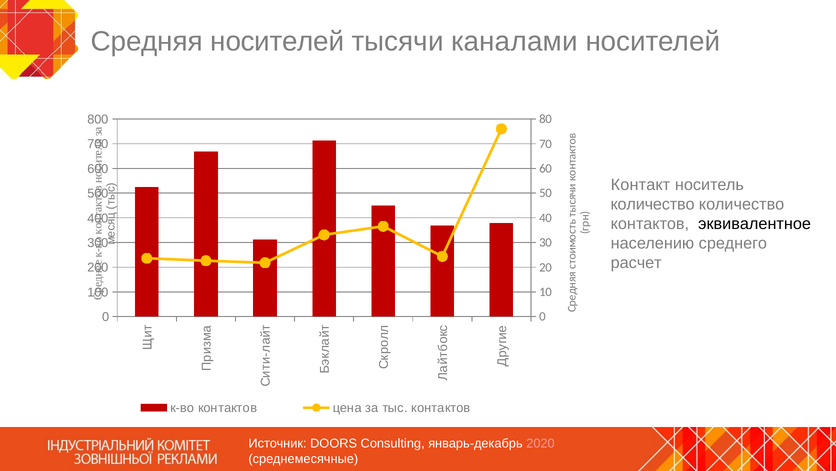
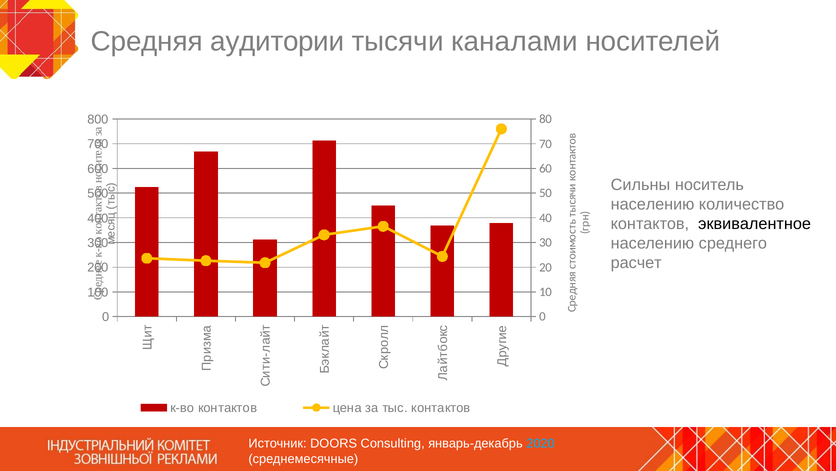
Средняя носителей: носителей -> аудитории (277, 42)
Контакт: Контакт -> Сильны (641, 184)
количество: количество -> населению (653, 204)
2020 colour: pink -> light blue (540, 443)
